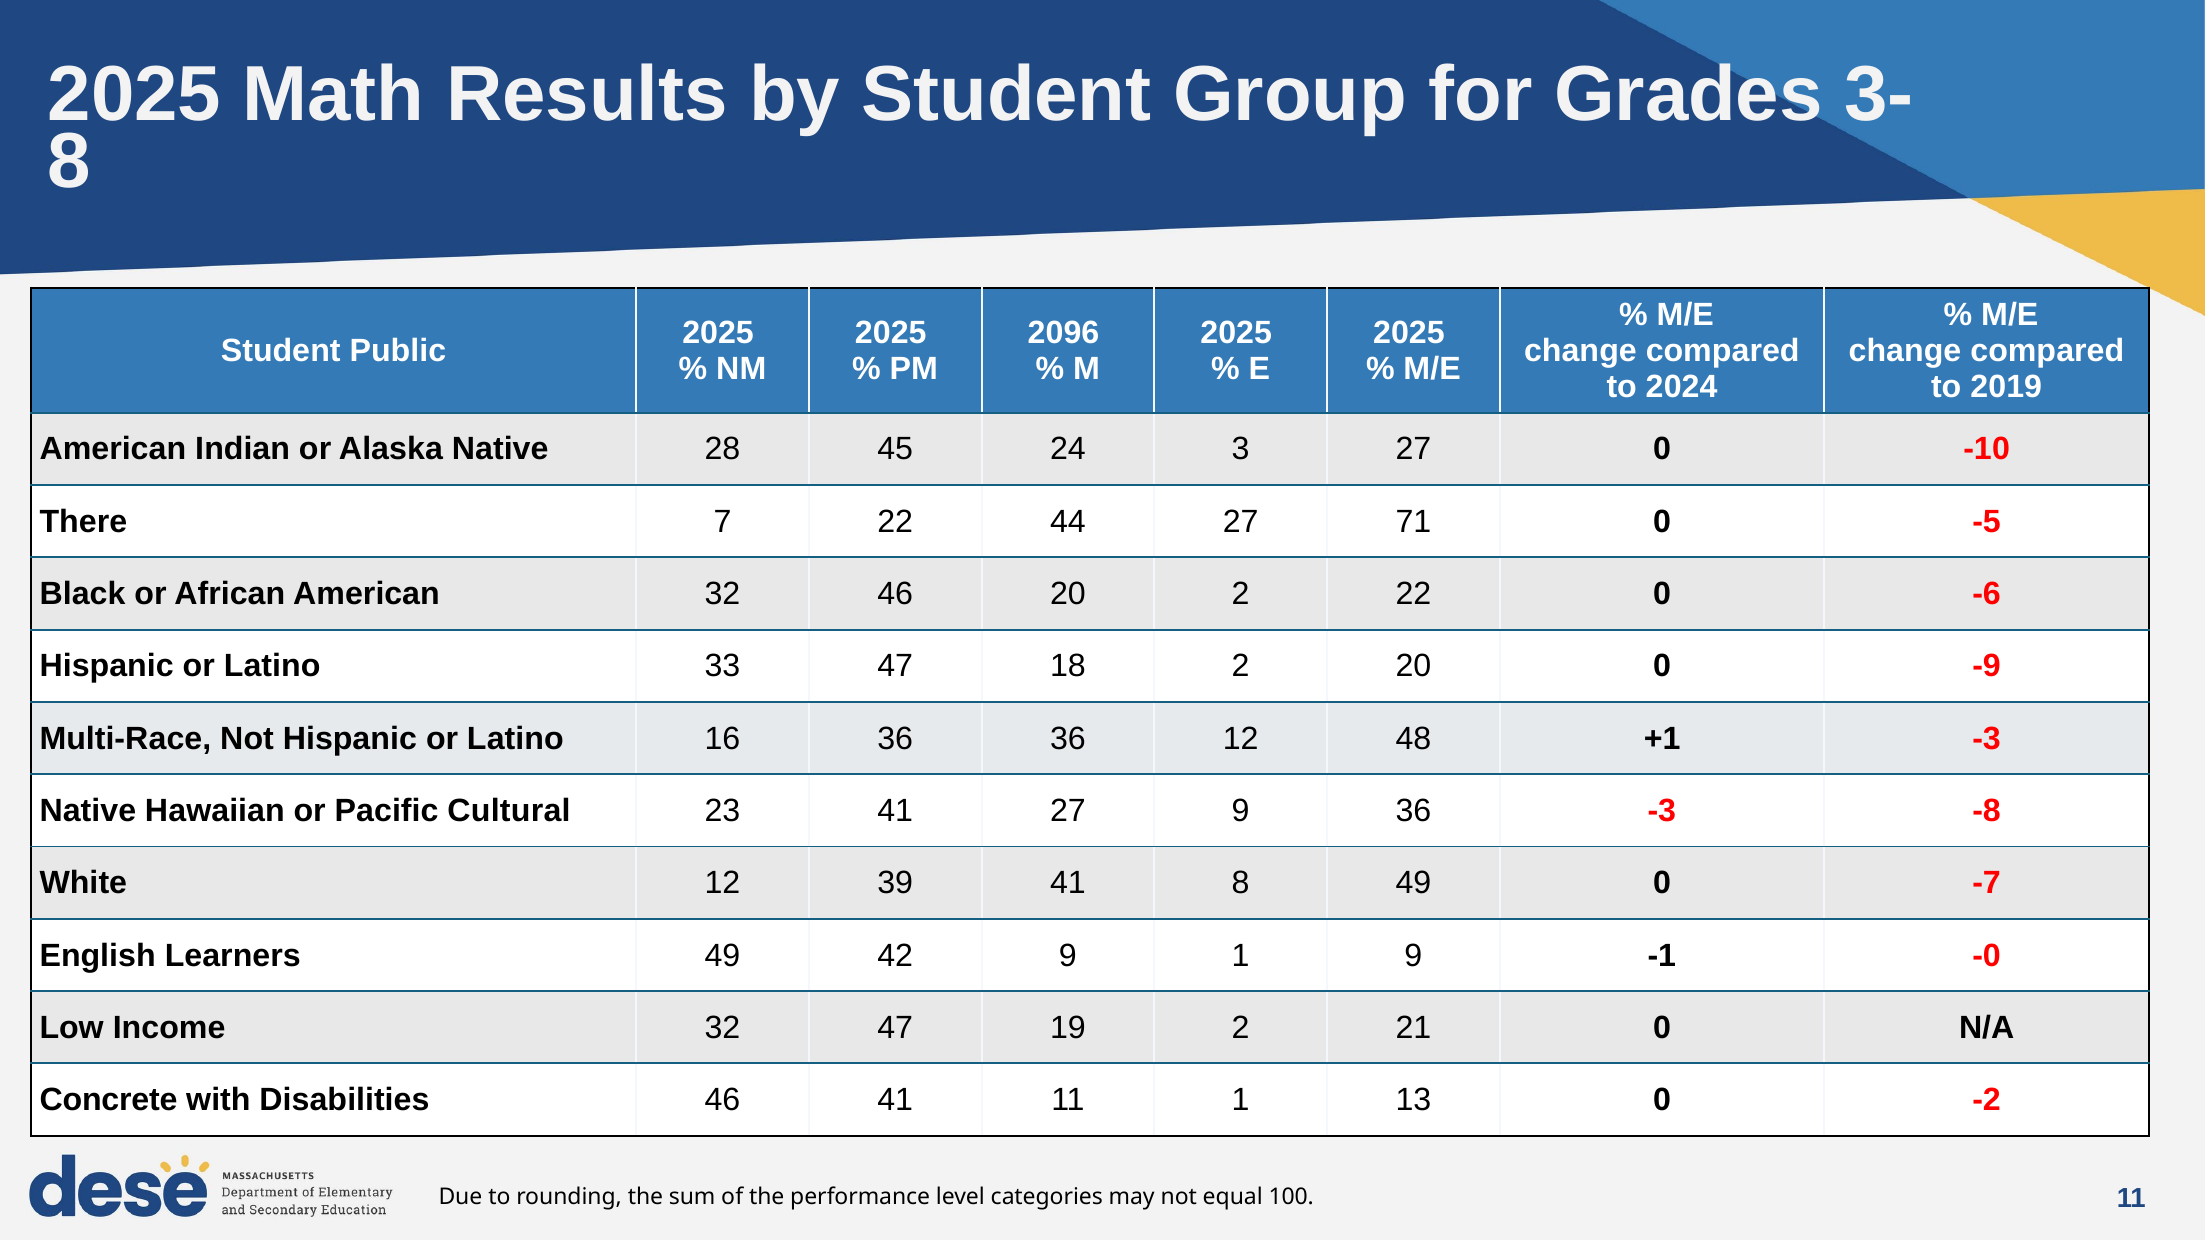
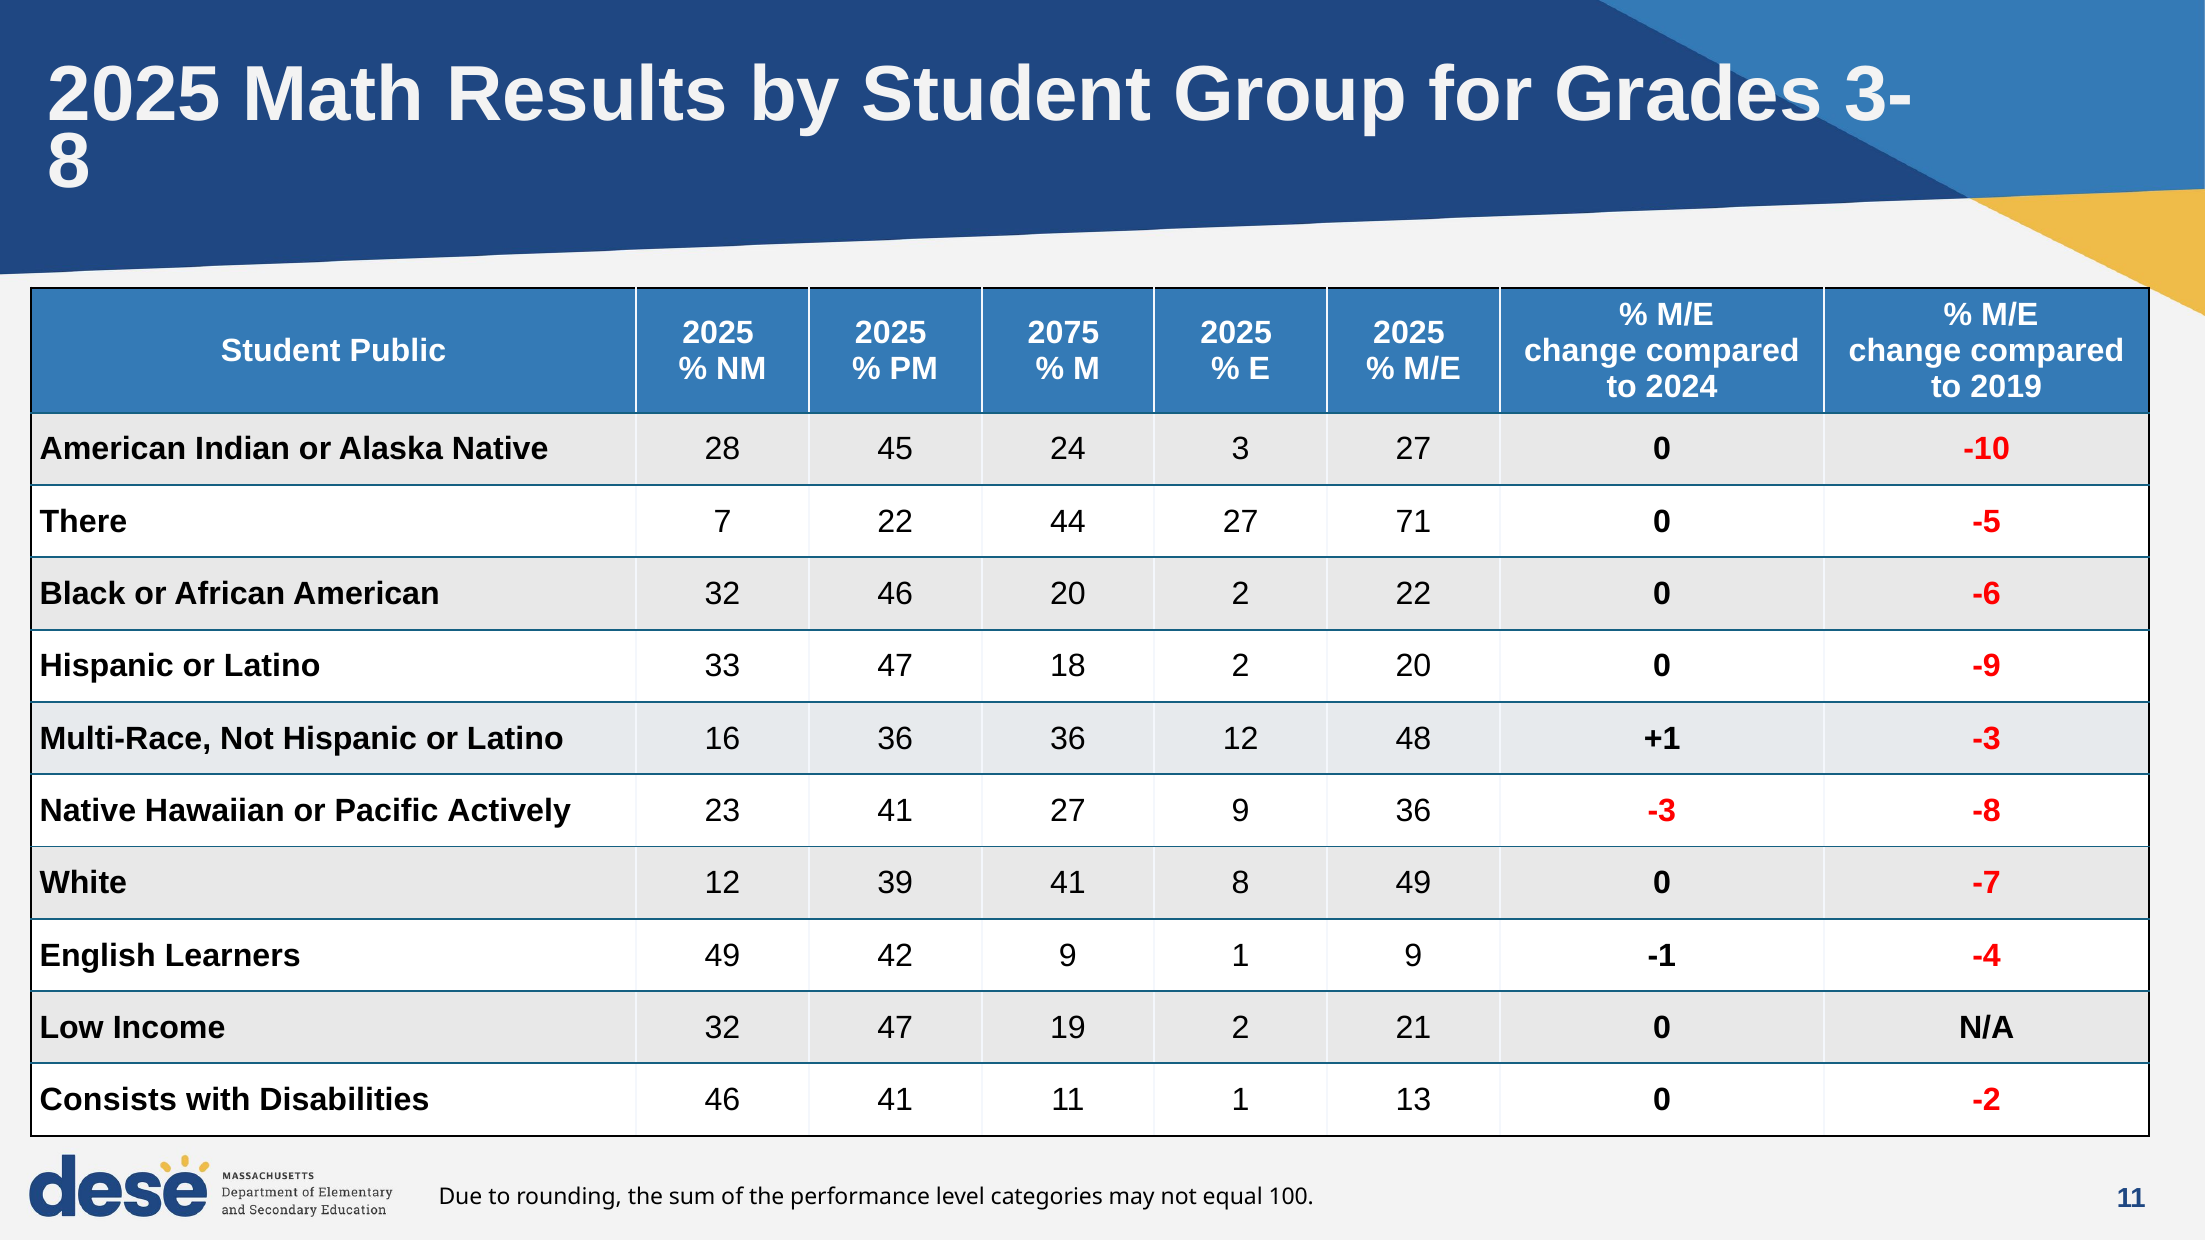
2096: 2096 -> 2075 (1064, 333)
Cultural: Cultural -> Actively (509, 811)
-0: -0 -> -4 (1987, 956)
Concrete: Concrete -> Consists (108, 1100)
